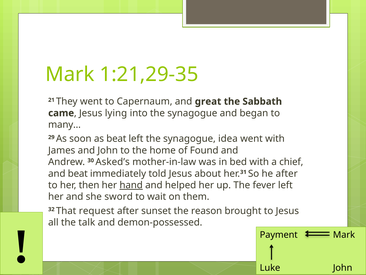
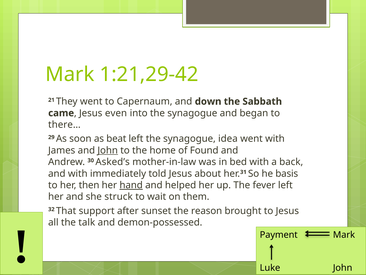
1:21,29-35: 1:21,29-35 -> 1:21,29-42 (149, 74)
great: great -> down (208, 101)
lying: lying -> even (116, 113)
many…: many… -> there… (64, 124)
John underline: none -> present (108, 150)
chief: chief -> back (291, 162)
and beat: beat -> with (78, 173)
he after: after -> basis (287, 173)
sword: sword -> struck (119, 196)
request: request -> support (97, 210)
